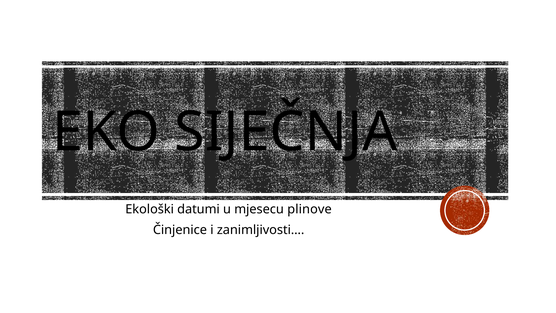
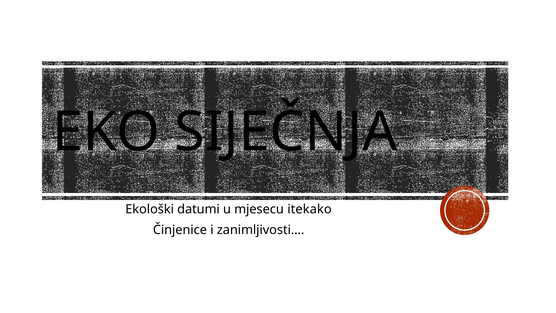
plinove: plinove -> itekako (309, 209)
